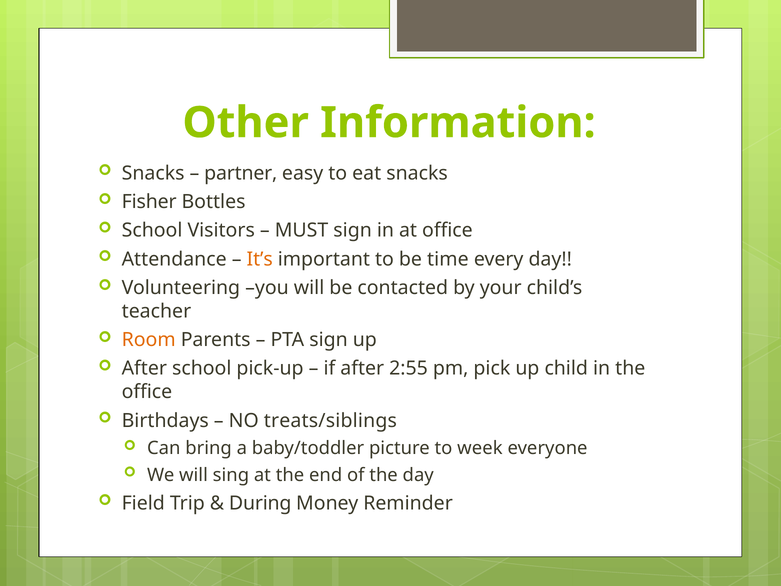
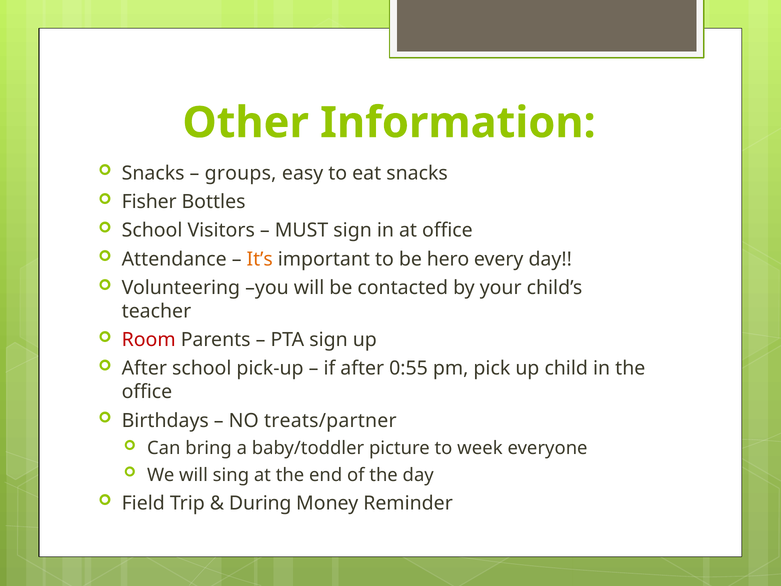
partner: partner -> groups (241, 173)
time: time -> hero (448, 259)
Room colour: orange -> red (149, 340)
2:55: 2:55 -> 0:55 (408, 368)
treats/siblings: treats/siblings -> treats/partner (330, 420)
